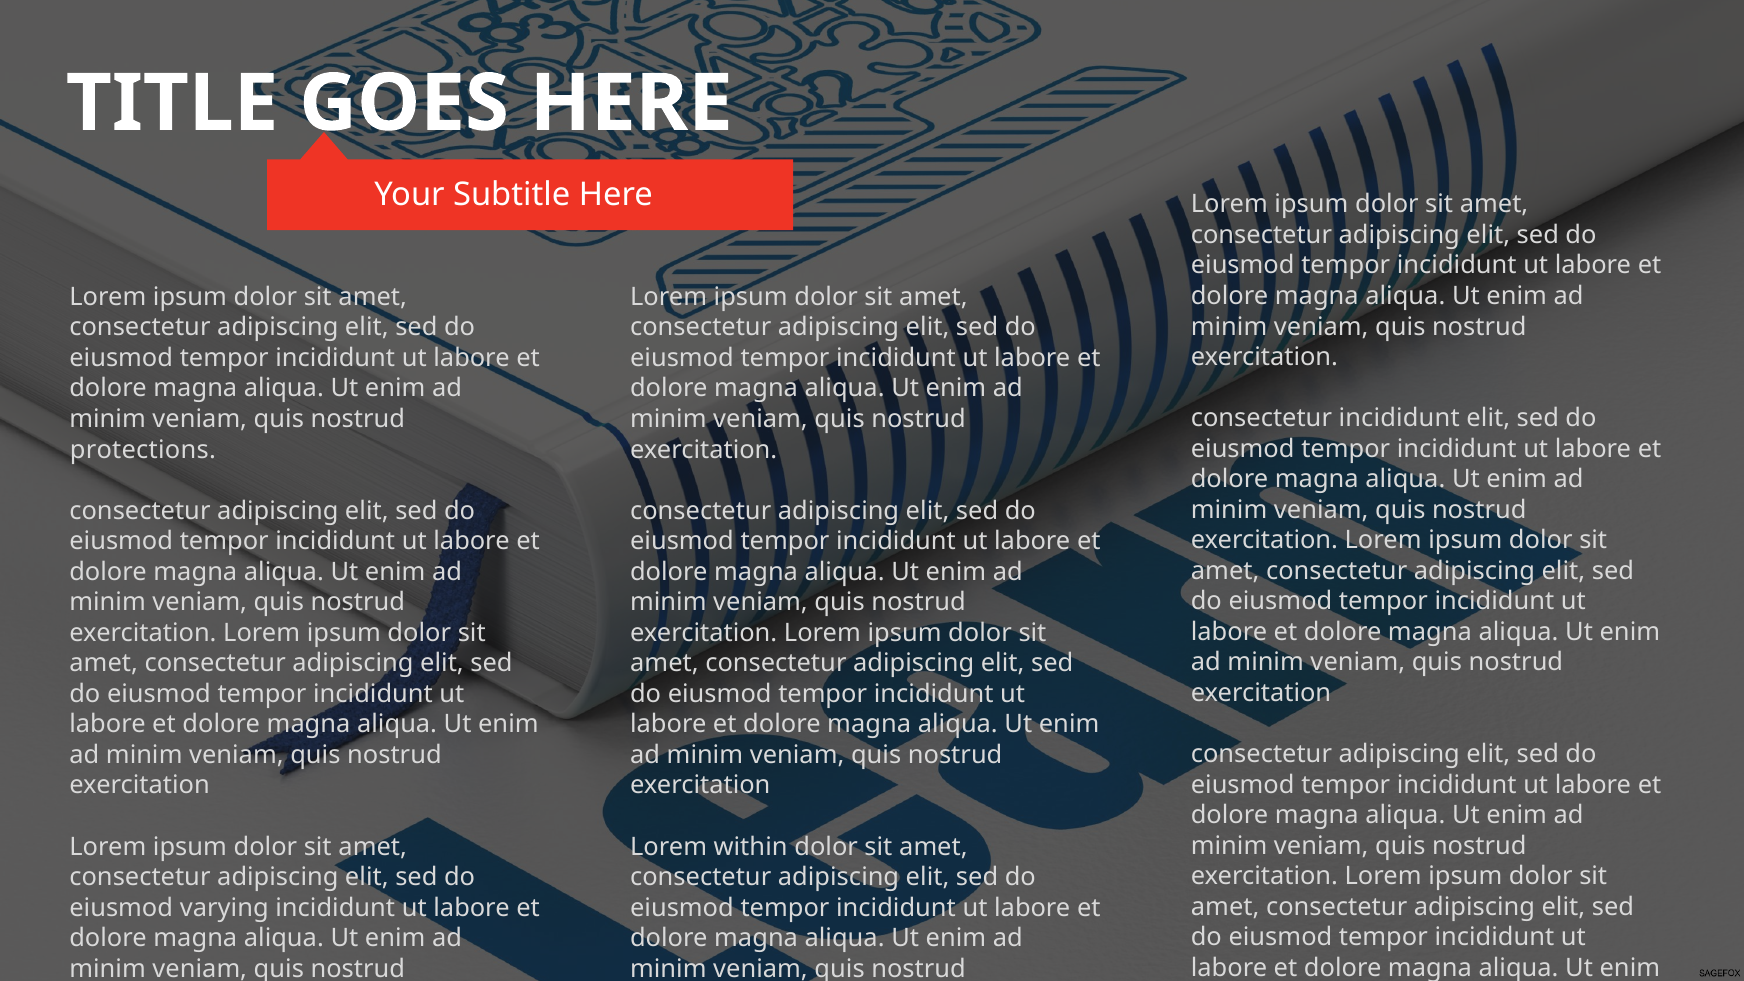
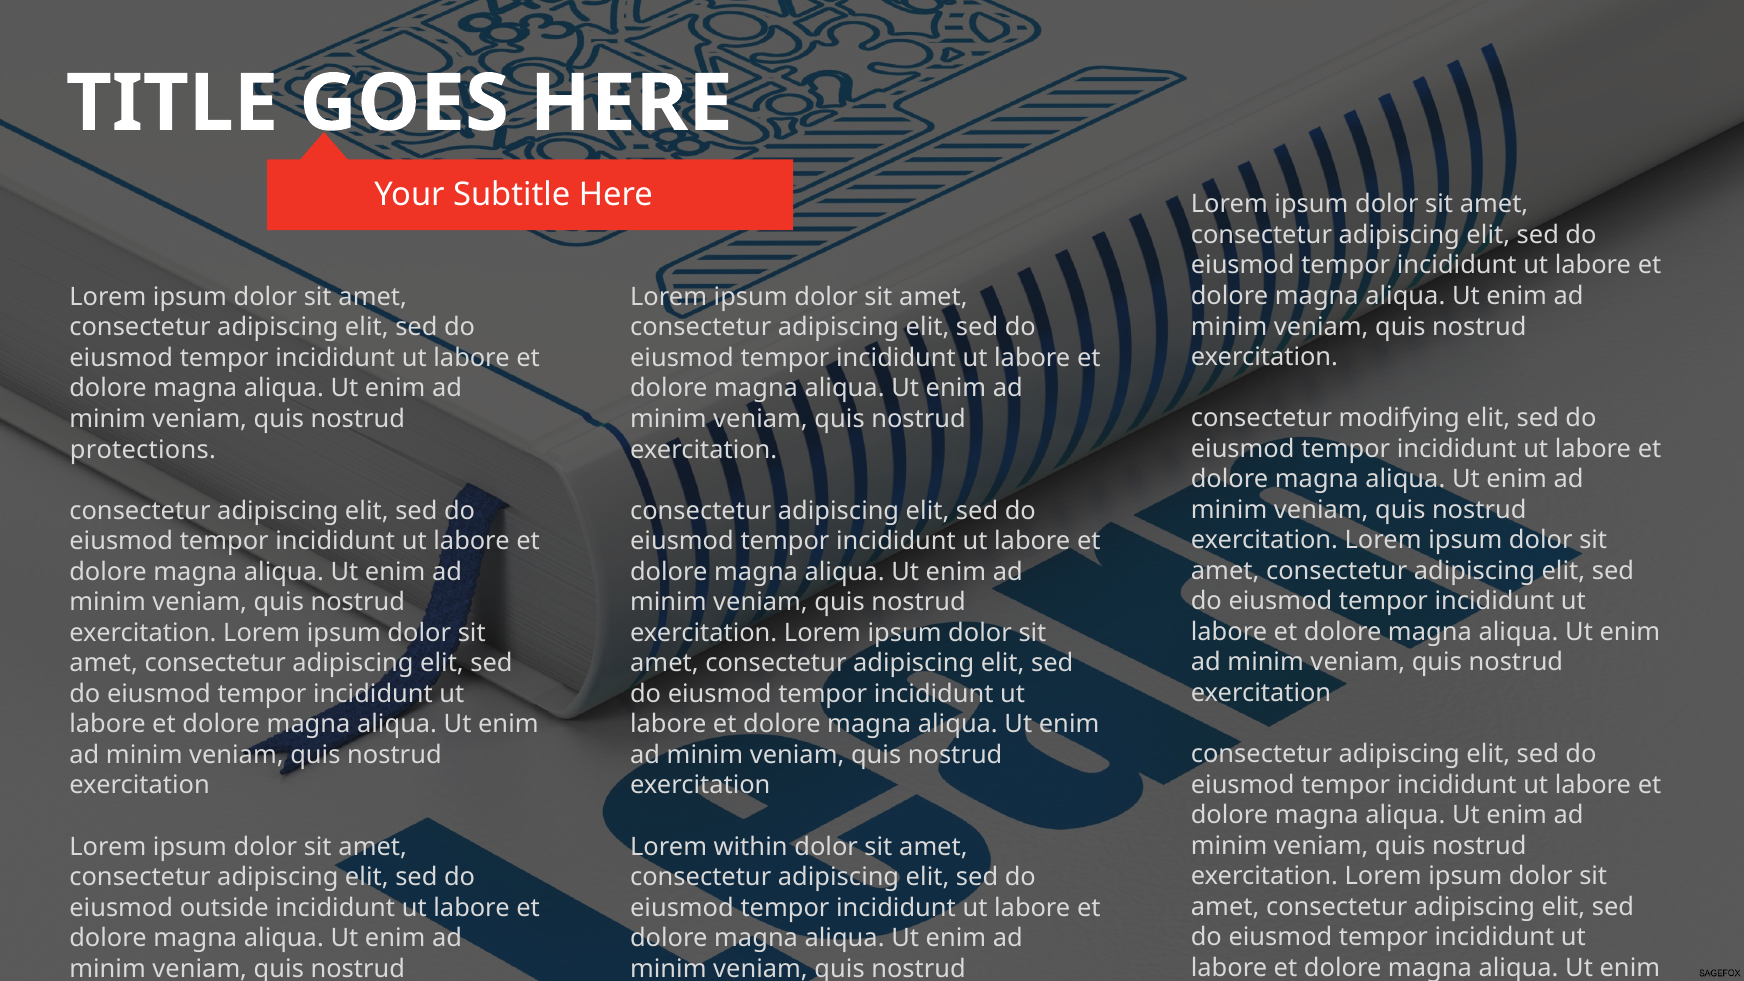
consectetur incididunt: incididunt -> modifying (1399, 418)
varying: varying -> outside (224, 908)
